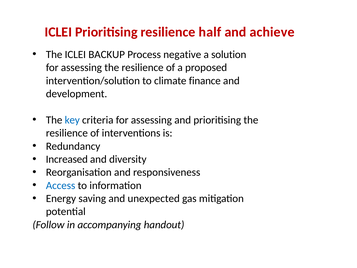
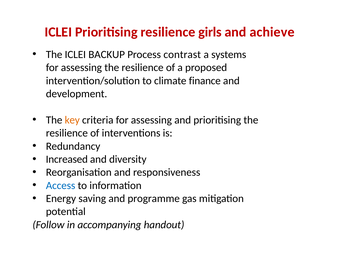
half: half -> girls (210, 32)
negative: negative -> contrast (182, 54)
solution: solution -> systems (229, 54)
key colour: blue -> orange (72, 120)
unexpected: unexpected -> programme (154, 198)
